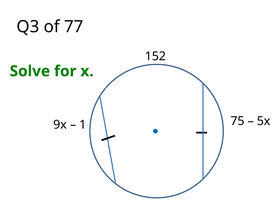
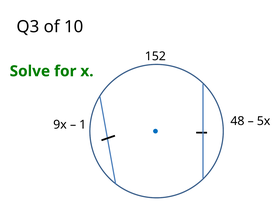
77: 77 -> 10 (74, 27)
75: 75 -> 48 (237, 121)
